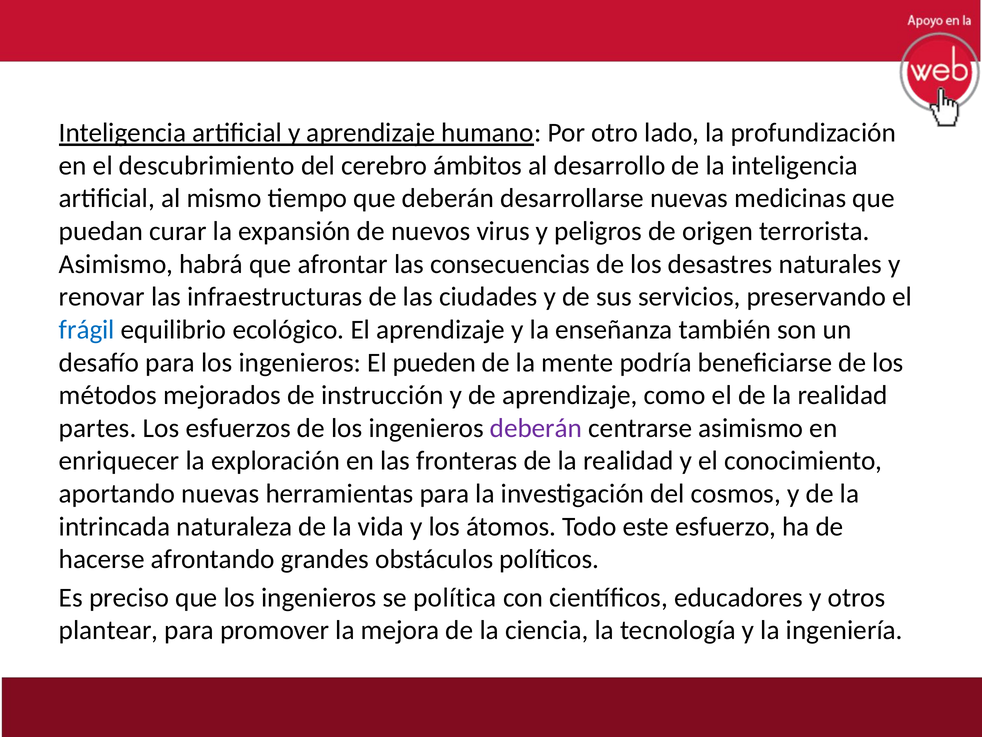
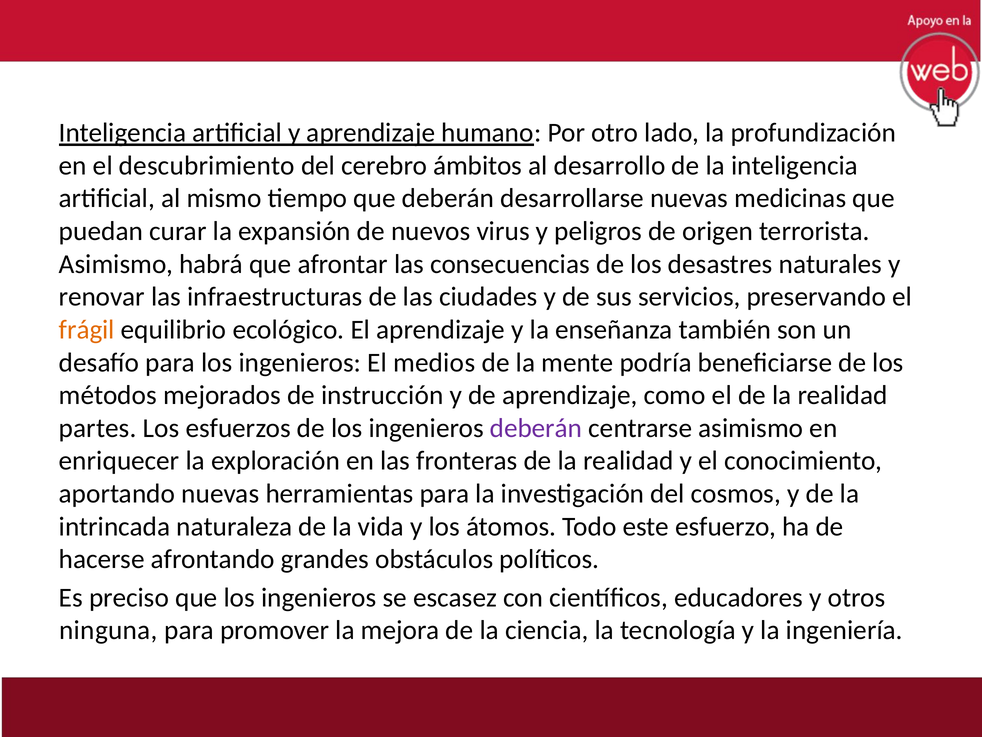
frágil colour: blue -> orange (87, 329)
pueden: pueden -> medios (434, 362)
política: política -> escasez (455, 597)
plantear: plantear -> ninguna (108, 630)
